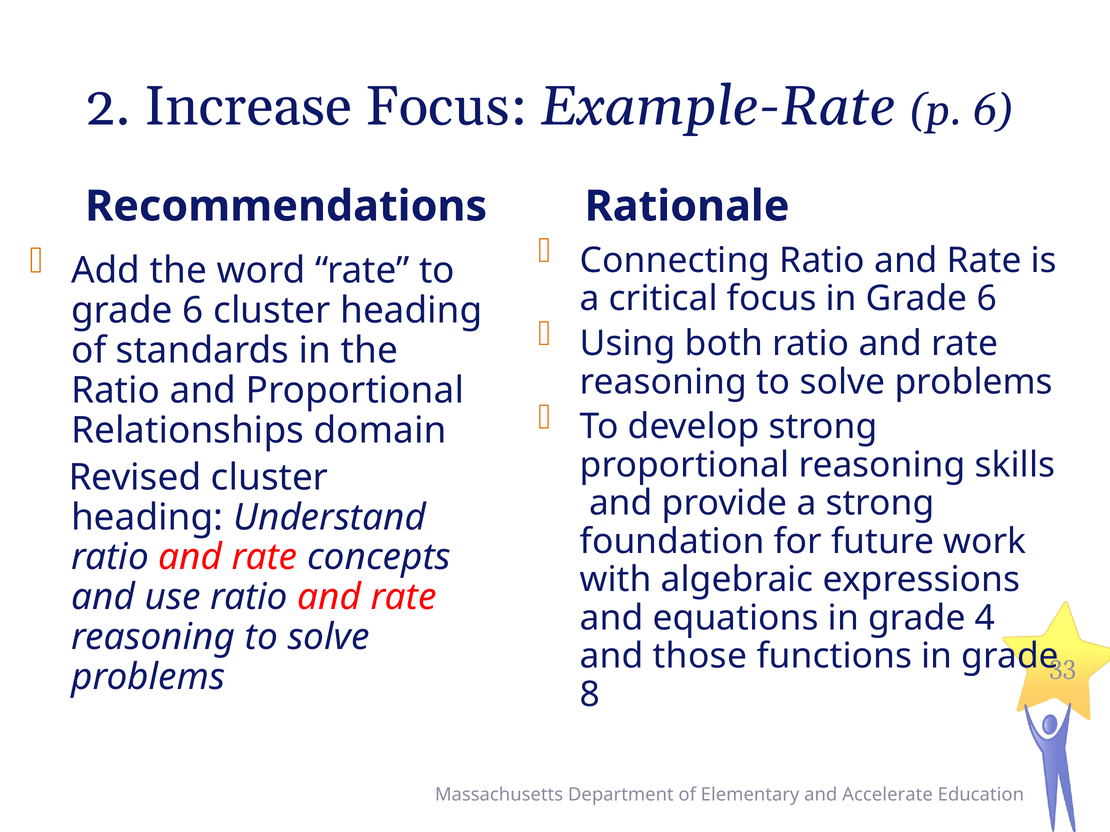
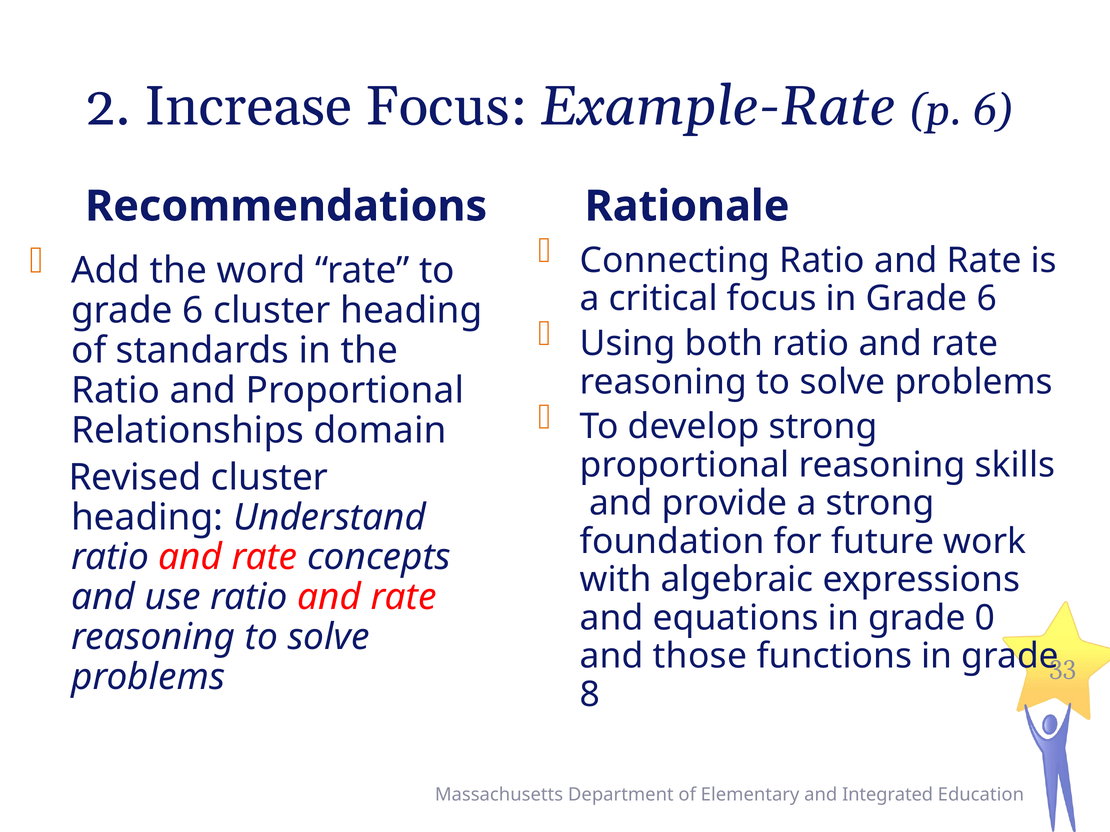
4: 4 -> 0 (985, 618)
Accelerate: Accelerate -> Integrated (888, 795)
